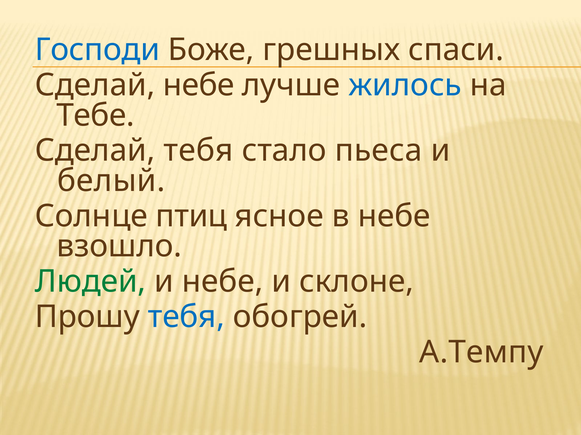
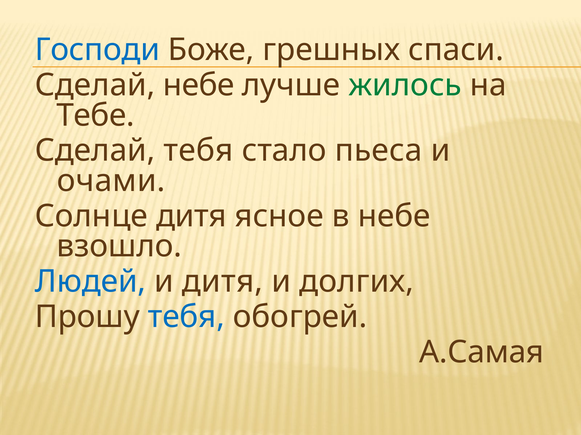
жилось colour: blue -> green (405, 85)
белый: белый -> очами (111, 181)
Солнце птиц: птиц -> дитя (191, 216)
Людей colour: green -> blue (90, 282)
и небе: небе -> дитя (222, 282)
склоне: склоне -> долгих (357, 282)
А.Темпу: А.Темпу -> А.Самая (482, 353)
